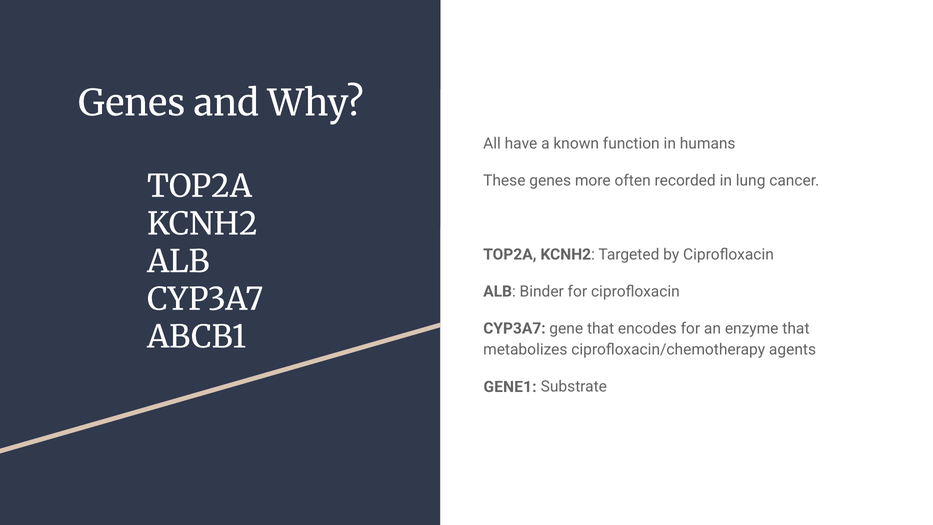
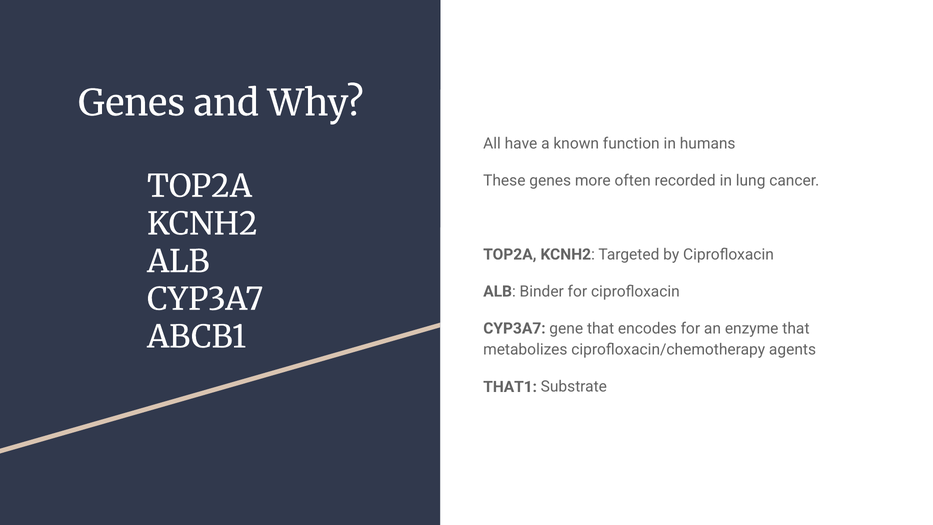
GENE1: GENE1 -> THAT1 (510, 387)
